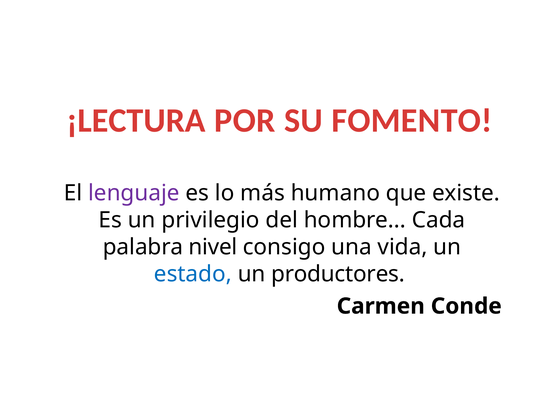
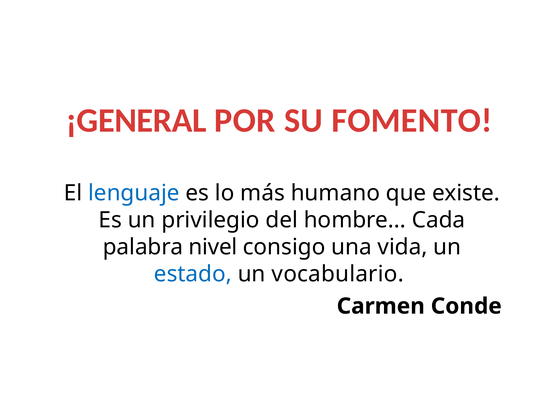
¡LECTURA: ¡LECTURA -> ¡GENERAL (136, 121)
lenguaje colour: purple -> blue (134, 193)
productores: productores -> vocabulario (338, 274)
